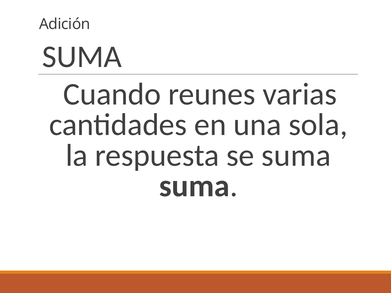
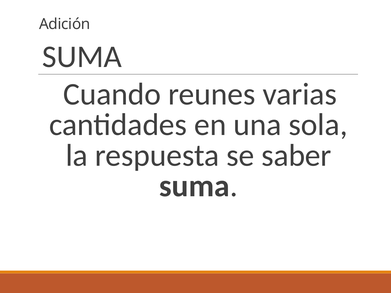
se suma: suma -> saber (296, 156)
